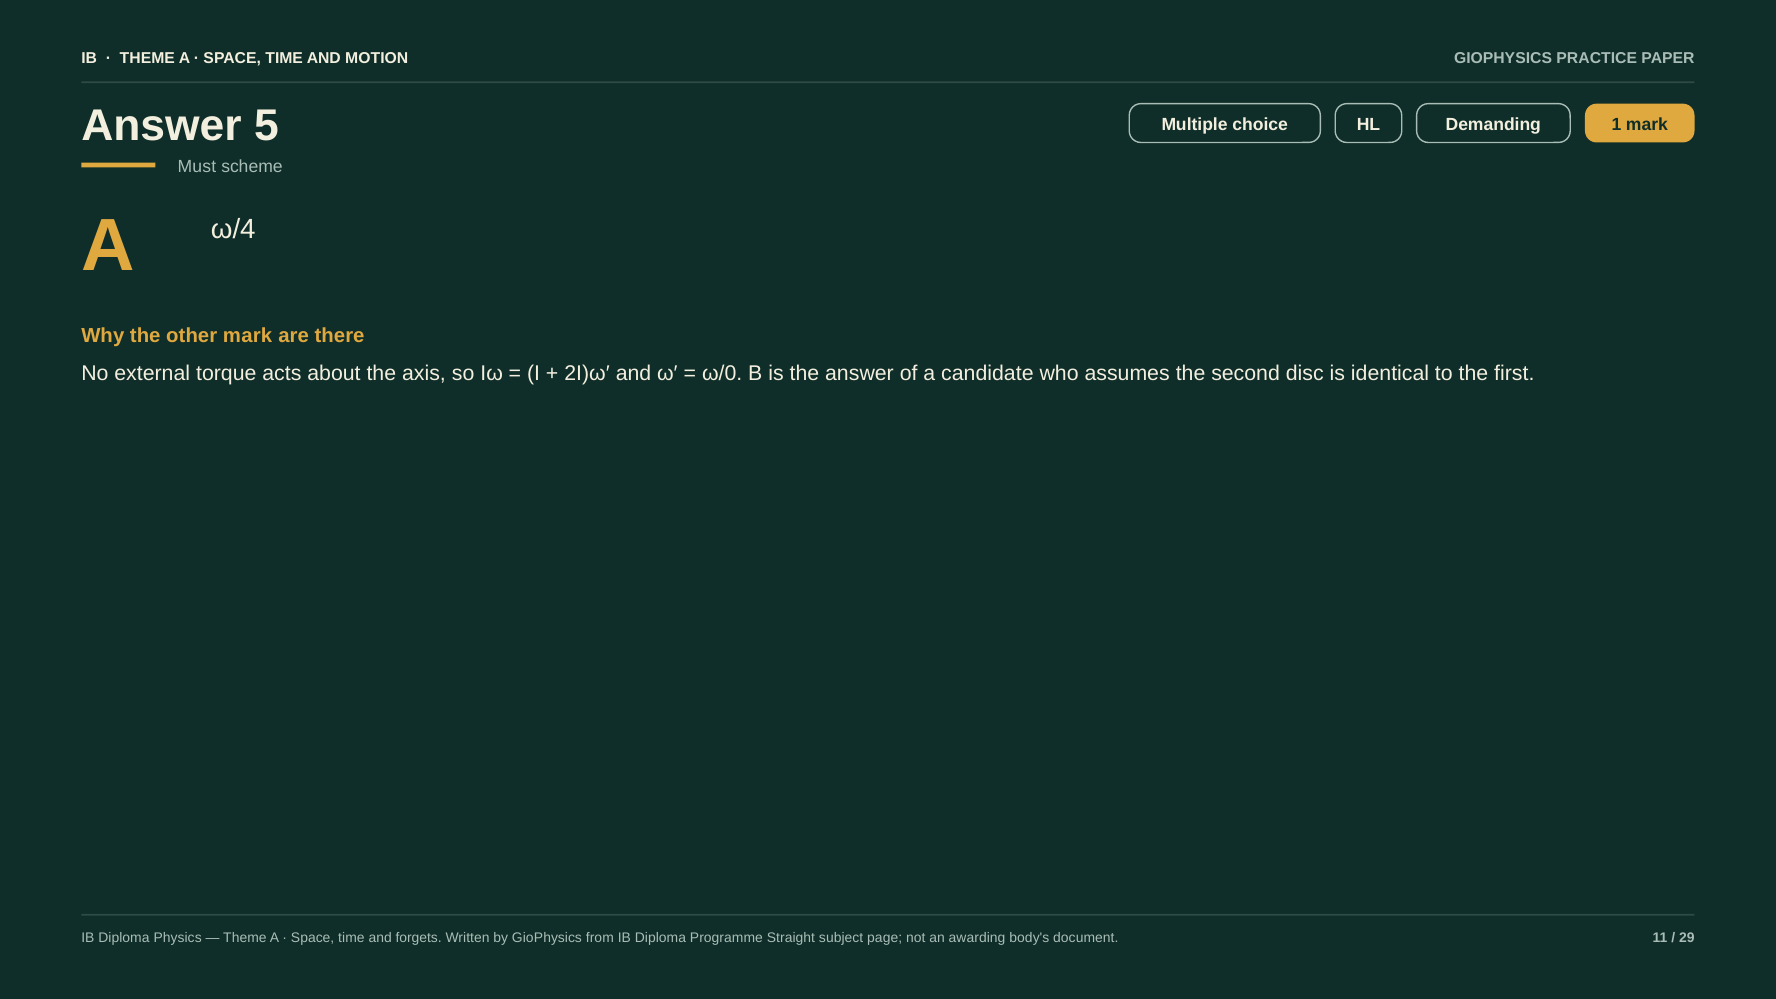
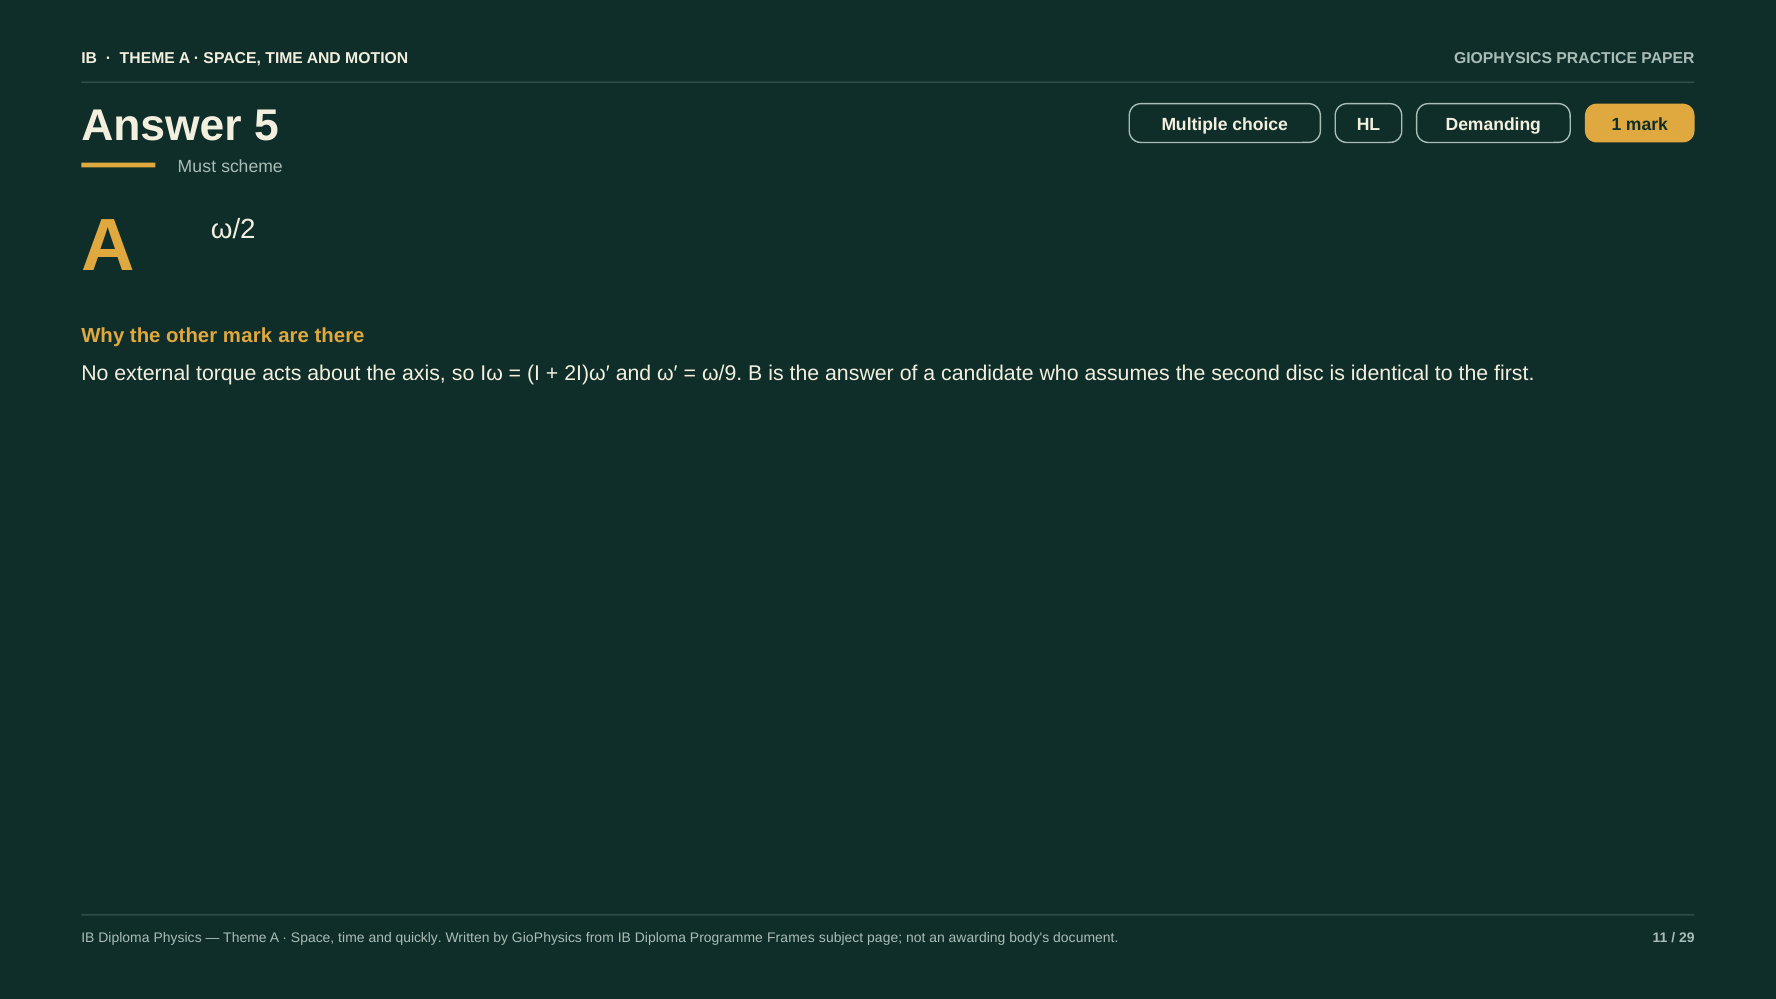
ω/4: ω/4 -> ω/2 (233, 229)
ω/0: ω/0 -> ω/9 (722, 374)
forgets: forgets -> quickly (419, 938)
Straight: Straight -> Frames (791, 938)
